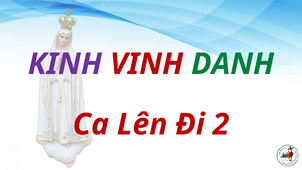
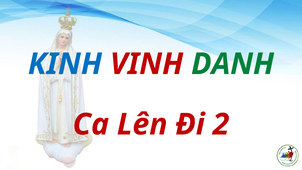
KINH colour: purple -> blue (65, 64)
